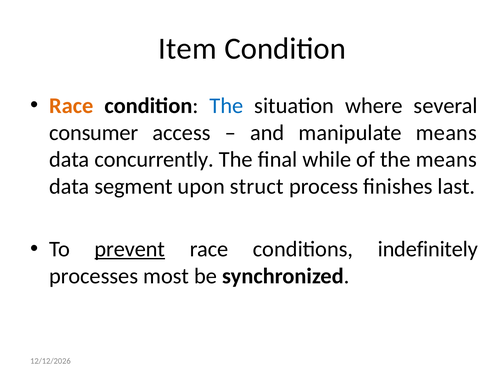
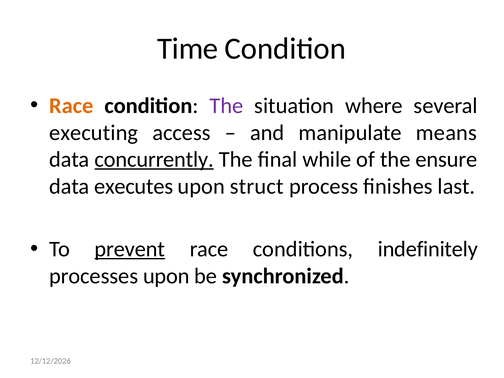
Item: Item -> Time (188, 49)
The colour: blue -> purple (226, 106)
consumer: consumer -> executing (94, 133)
concurrently underline: none -> present (154, 160)
the means: means -> ensure (447, 160)
segment: segment -> executes (134, 186)
processes most: most -> upon (166, 276)
